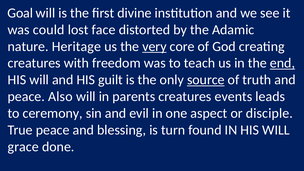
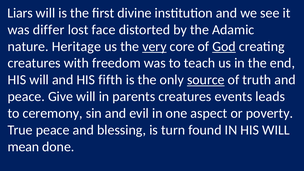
Goal: Goal -> Liars (20, 13)
could: could -> differ (49, 30)
God underline: none -> present (224, 46)
end underline: present -> none (282, 63)
guilt: guilt -> fifth (110, 80)
Also: Also -> Give (60, 97)
disciple: disciple -> poverty (269, 113)
grace: grace -> mean (23, 147)
